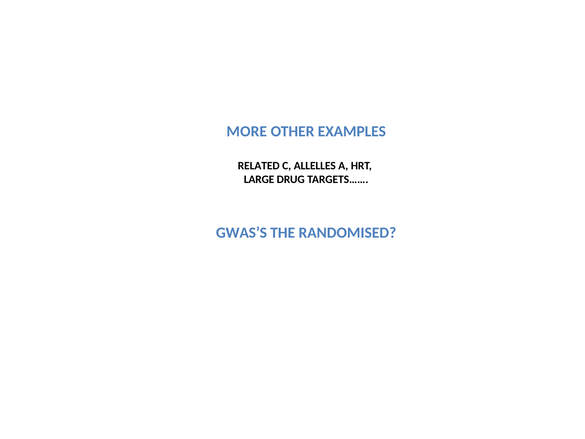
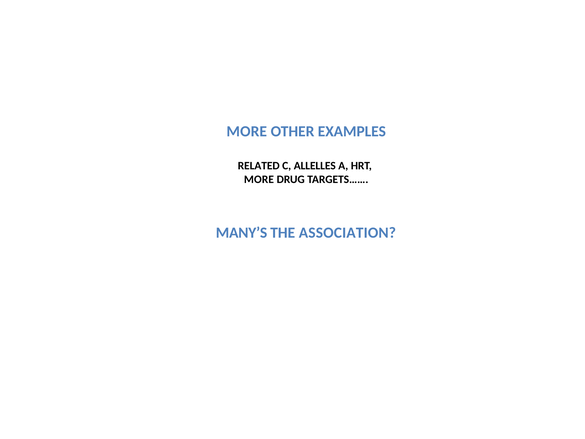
LARGE: LARGE -> MORE (259, 179)
GWAS’S: GWAS’S -> MANY’S (241, 233)
RANDOMISED: RANDOMISED -> ASSOCIATION (347, 233)
